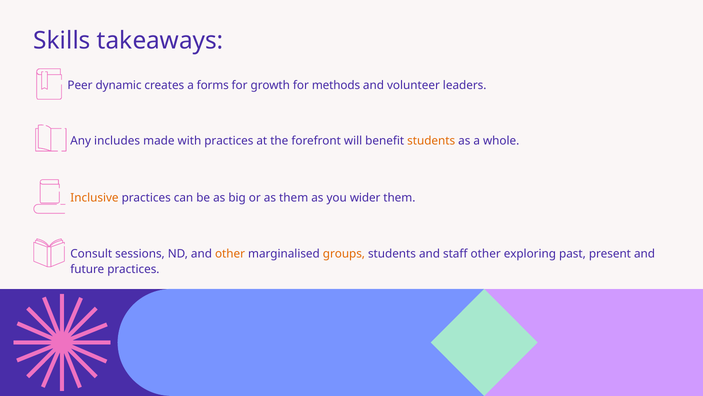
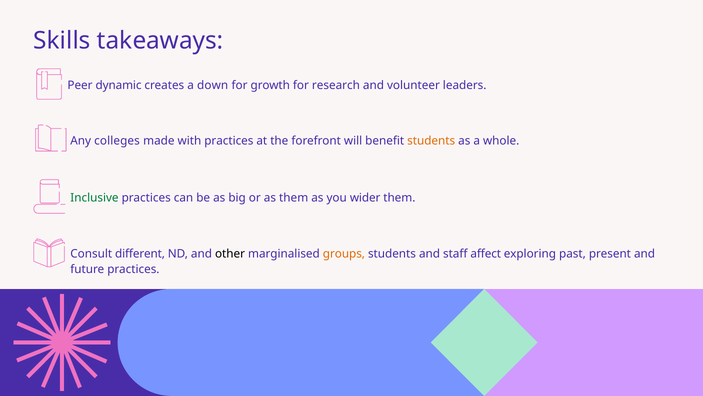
forms: forms -> down (213, 85)
methods: methods -> research (336, 85)
includes: includes -> colleges (117, 141)
Inclusive colour: orange -> green (94, 197)
sessions: sessions -> different (140, 254)
other colour: orange -> black (230, 254)
staff other: other -> affect (486, 254)
